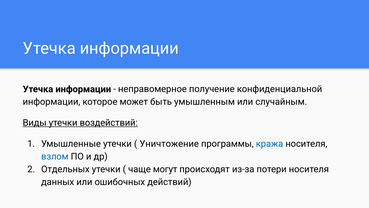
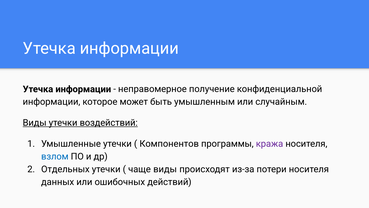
Уничтожение: Уничтожение -> Компонентов (169, 144)
кража colour: blue -> purple (270, 144)
чаще могут: могут -> виды (165, 169)
